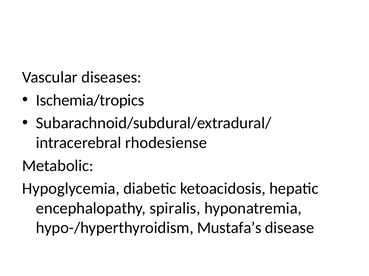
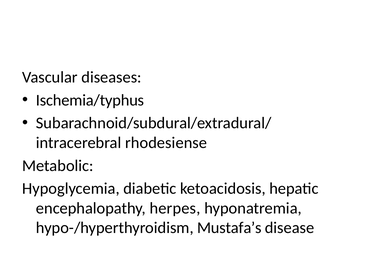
Ischemia/tropics: Ischemia/tropics -> Ischemia/typhus (90, 100)
spiralis: spiralis -> herpes (175, 209)
